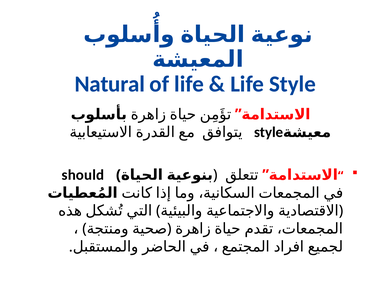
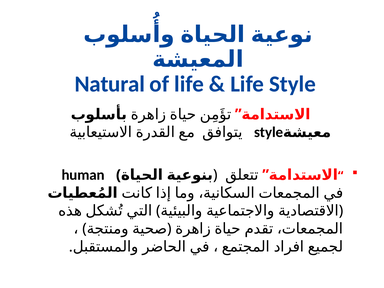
should: should -> human (83, 175)
